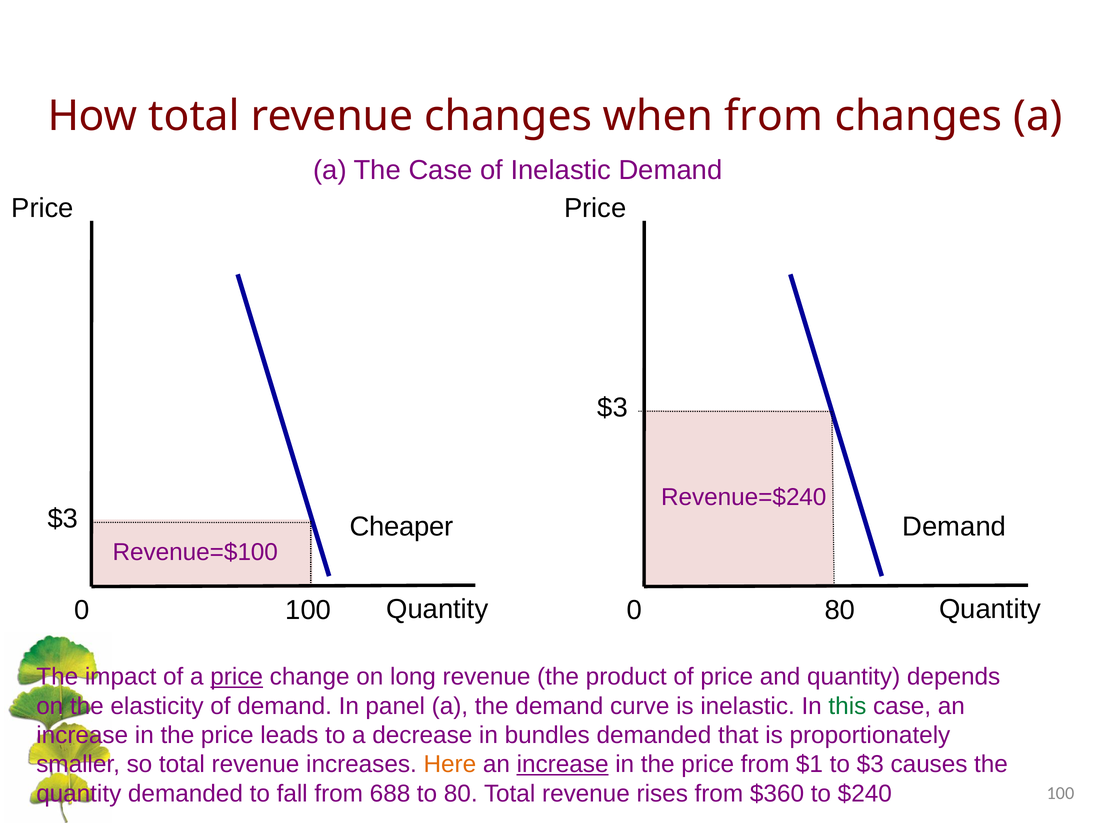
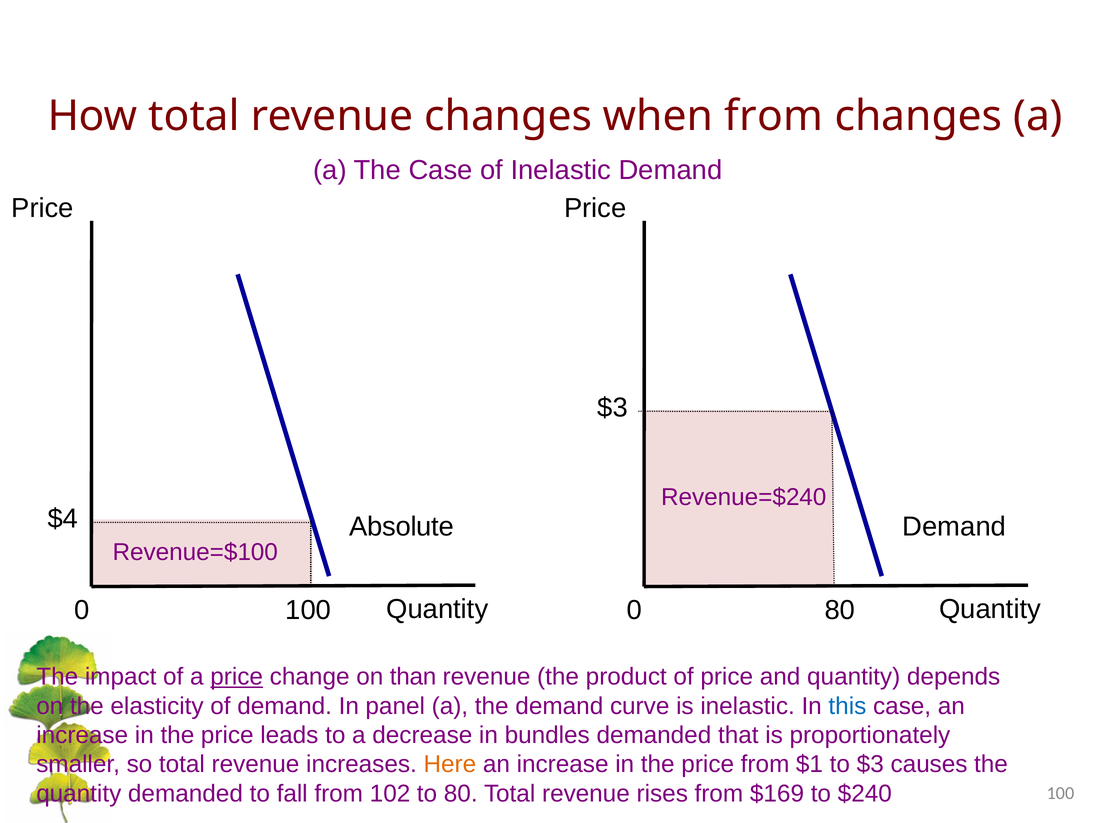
$3: $3 -> $4 (63, 519)
Cheaper: Cheaper -> Absolute (402, 527)
long: long -> than (413, 677)
this colour: green -> blue (847, 706)
increase underline: present -> none (563, 764)
688: 688 -> 102 (390, 793)
$360: $360 -> $169 (777, 793)
